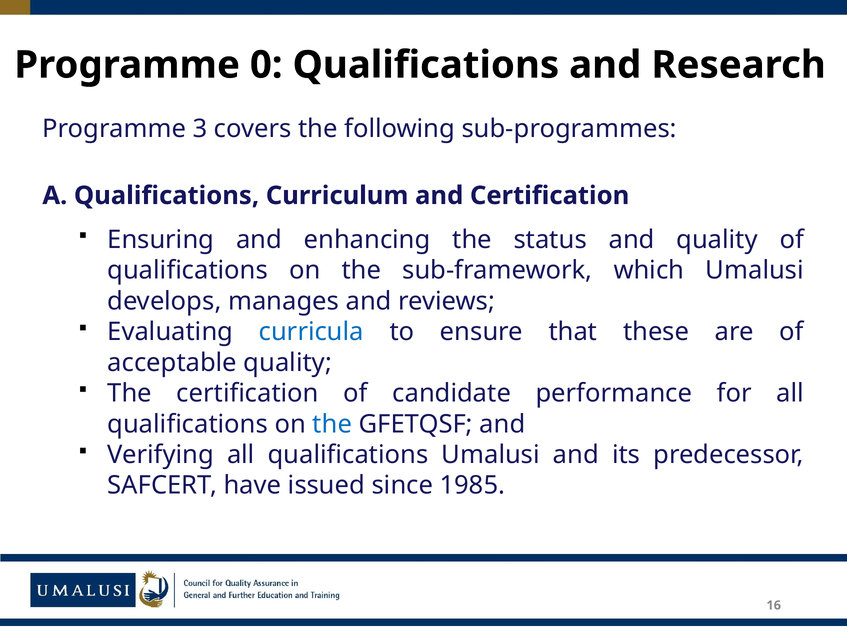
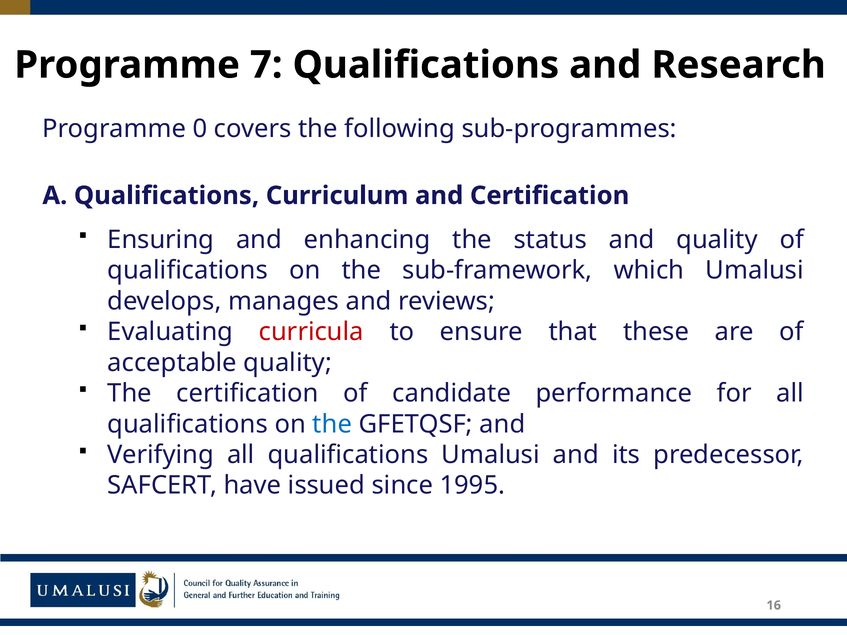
0: 0 -> 7 (266, 65)
3: 3 -> 0 (200, 129)
curricula colour: blue -> red (311, 332)
1985: 1985 -> 1995 (472, 486)
